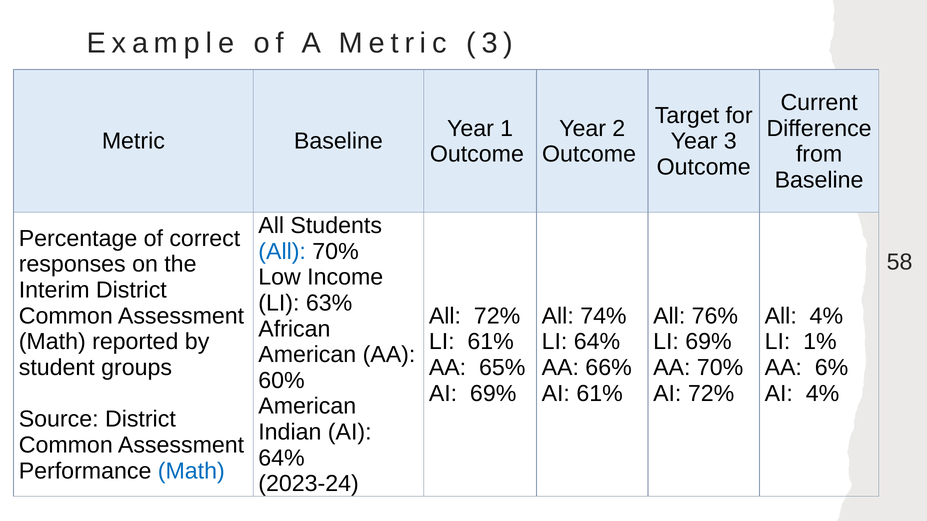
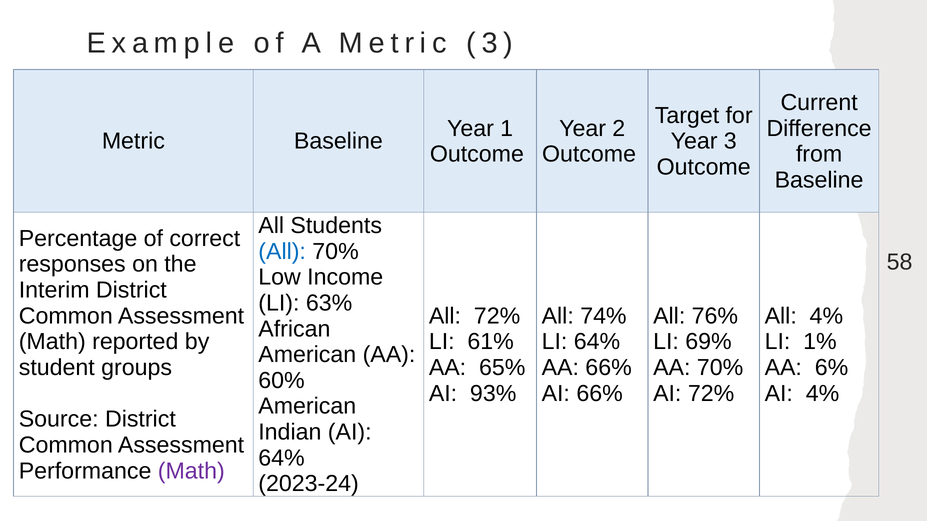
AI 69%: 69% -> 93% (493, 394)
AI 61%: 61% -> 66% (600, 394)
Math colour: blue -> purple (191, 471)
